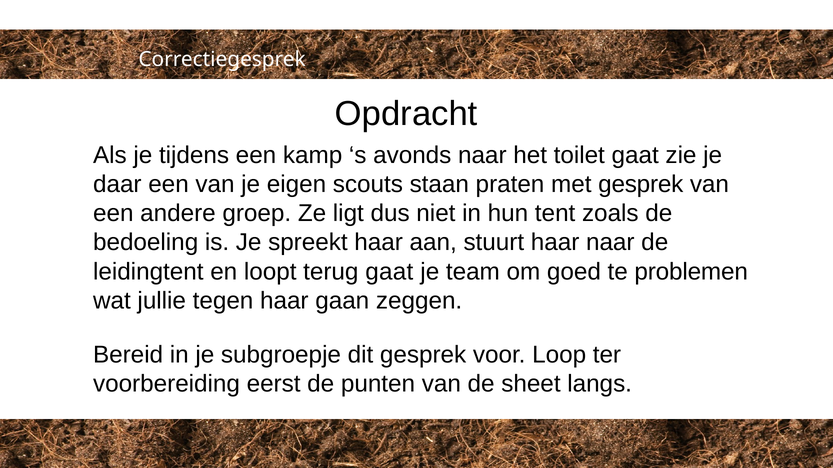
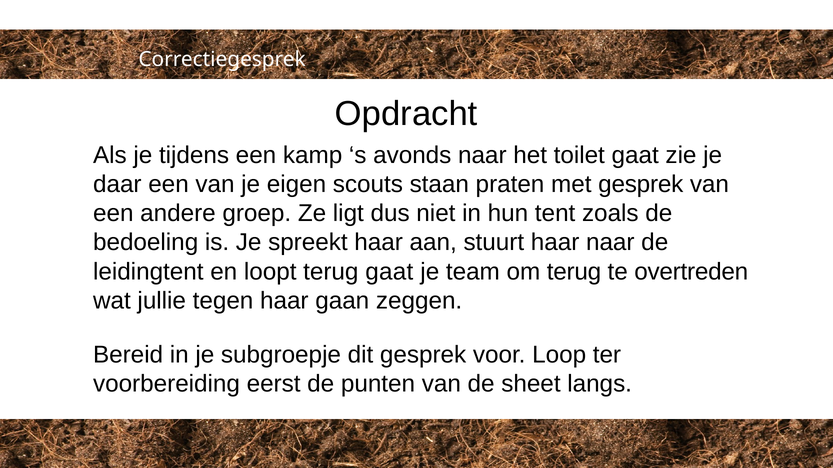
om goed: goed -> terug (574, 272)
problemen: problemen -> overtreden (691, 272)
